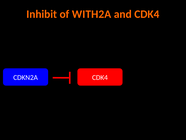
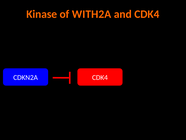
Inhibit: Inhibit -> Kinase (42, 14)
